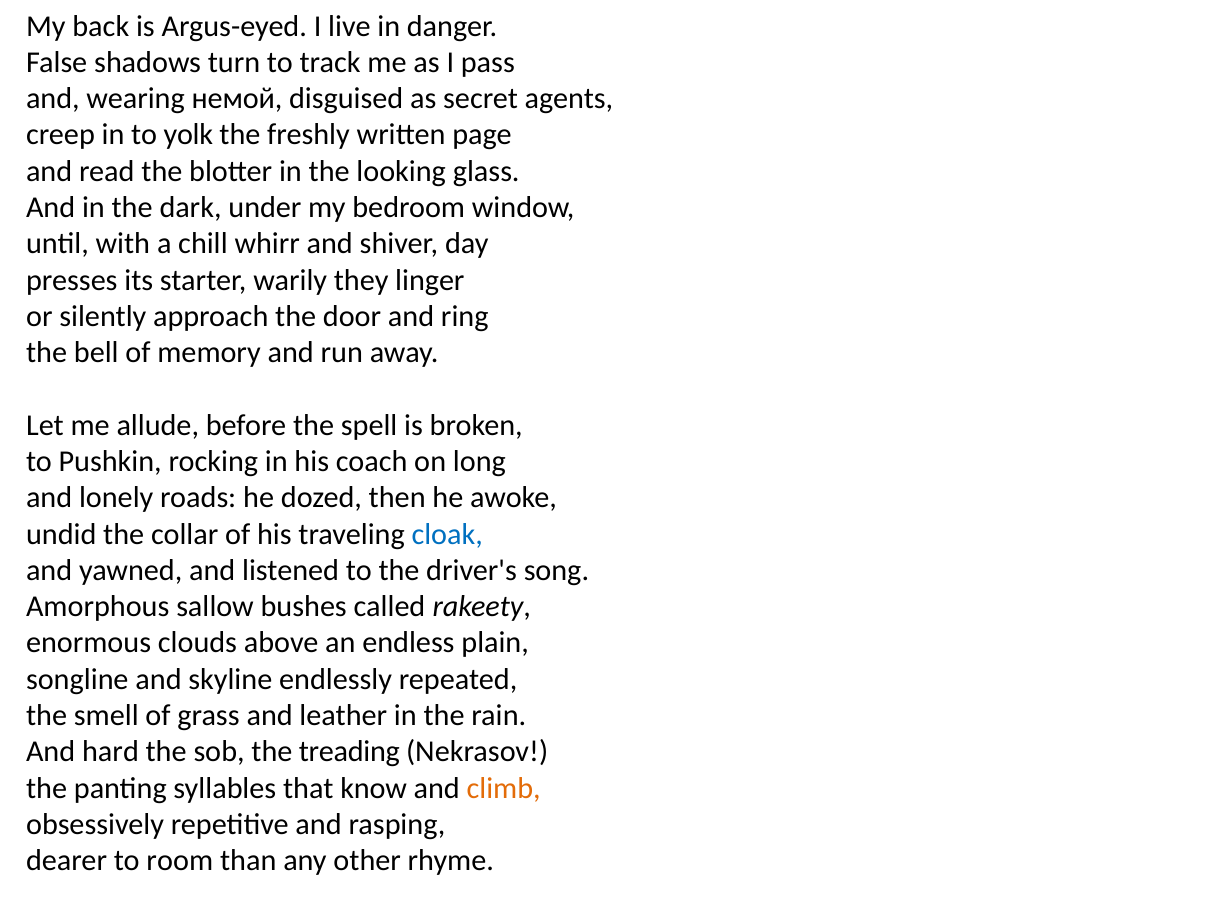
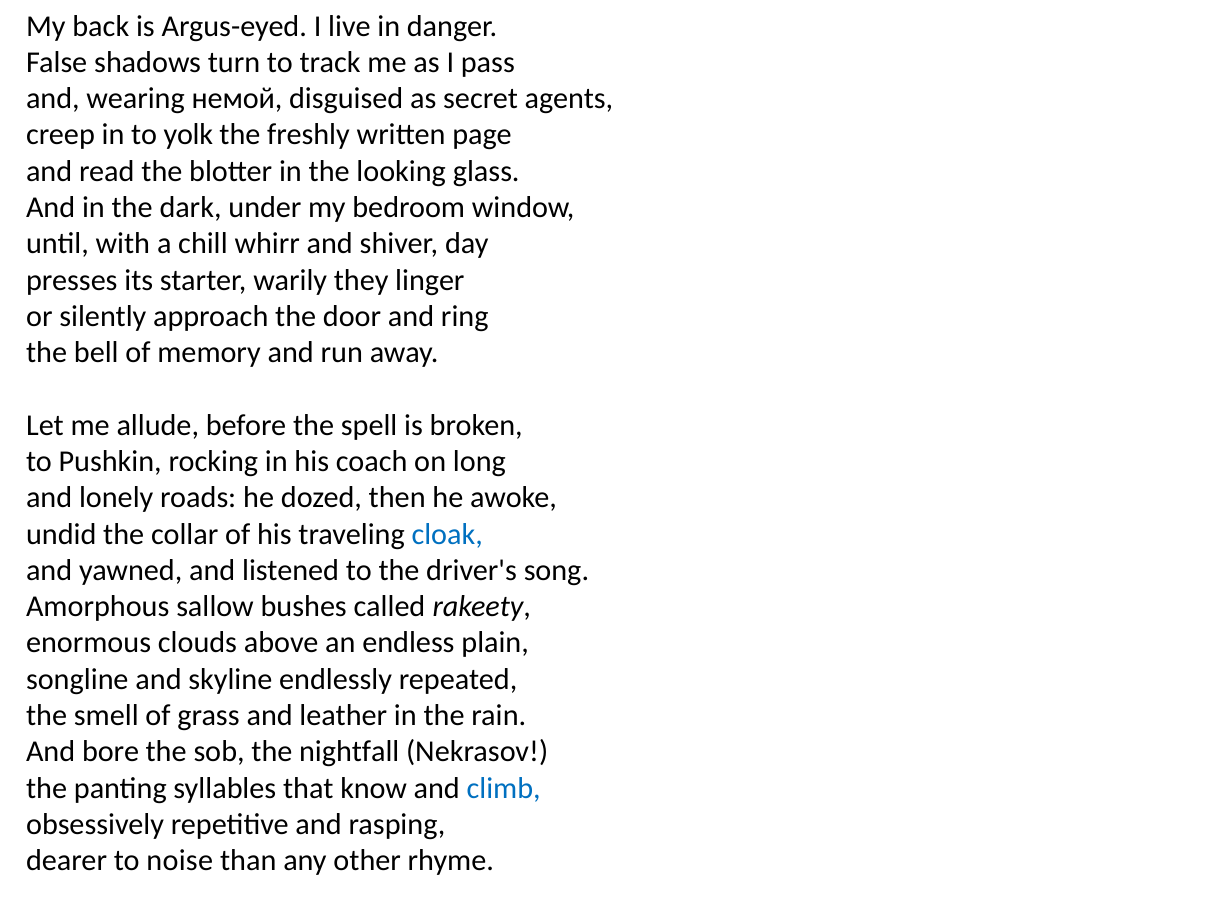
hard: hard -> bore (111, 752)
treading: treading -> nightfall (349, 752)
climb colour: orange -> blue (504, 788)
room: room -> noise (180, 860)
